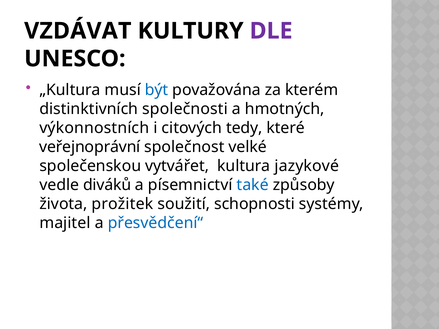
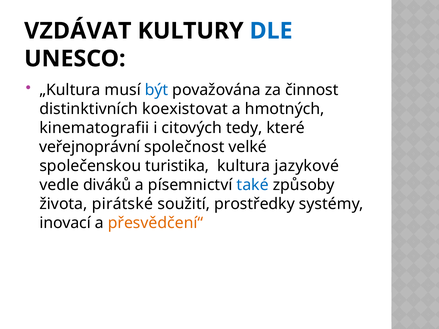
DLE colour: purple -> blue (271, 31)
kterém: kterém -> činnost (312, 90)
společnosti: společnosti -> koexistovat (185, 109)
výkonnostních: výkonnostních -> kinematografii (94, 128)
vytvářet: vytvářet -> turistika (177, 166)
prožitek: prožitek -> pirátské (122, 204)
schopnosti: schopnosti -> prostředky (255, 204)
majitel: majitel -> inovací (65, 223)
přesvědčení“ colour: blue -> orange (156, 223)
